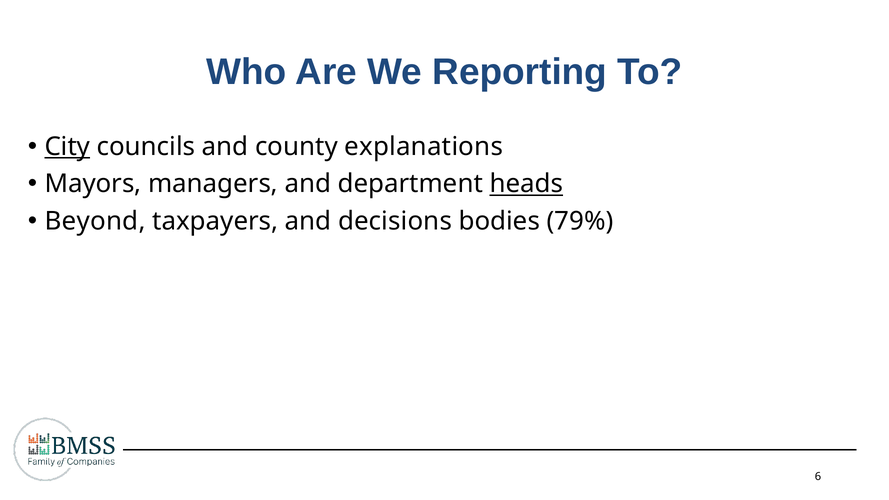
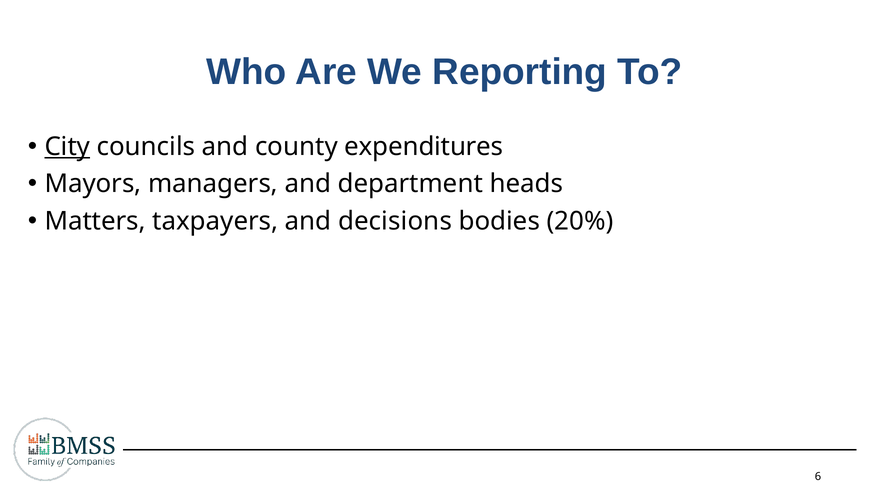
explanations: explanations -> expenditures (424, 147)
heads underline: present -> none (526, 184)
Beyond: Beyond -> Matters (95, 221)
79%: 79% -> 20% (580, 221)
